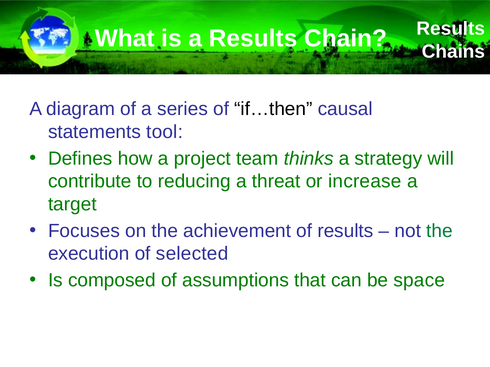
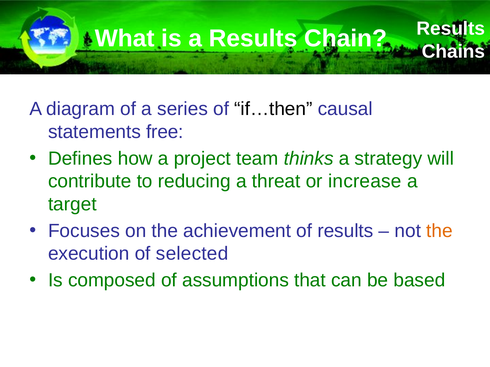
tool: tool -> free (165, 132)
the colour: green -> orange (439, 231)
space: space -> based (419, 281)
